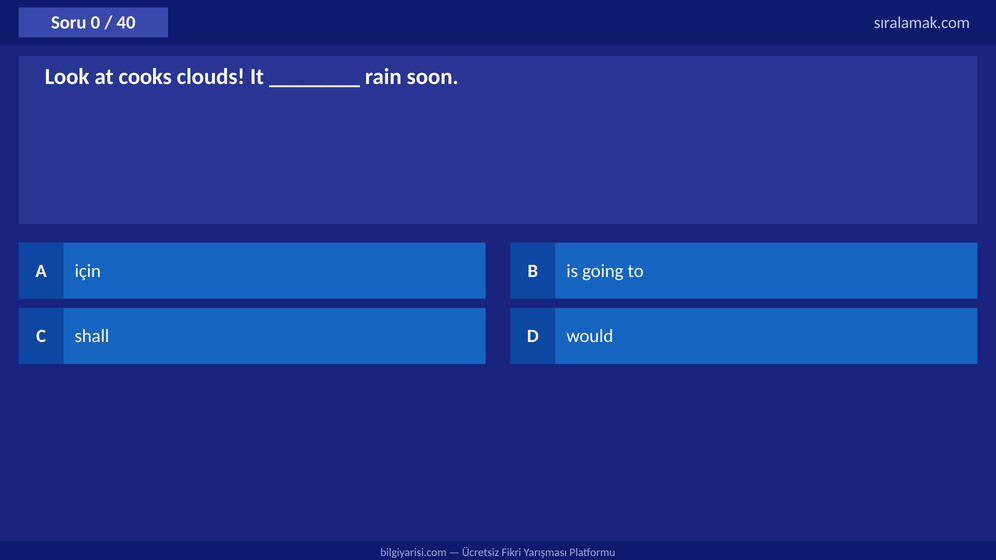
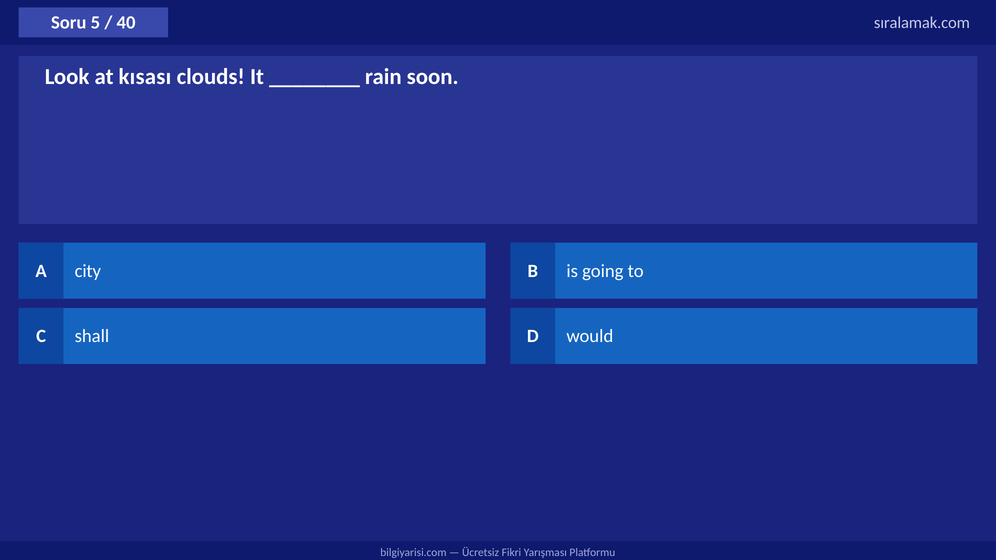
0: 0 -> 5 (95, 23)
cooks: cooks -> kısası (145, 77)
için: için -> city (88, 271)
